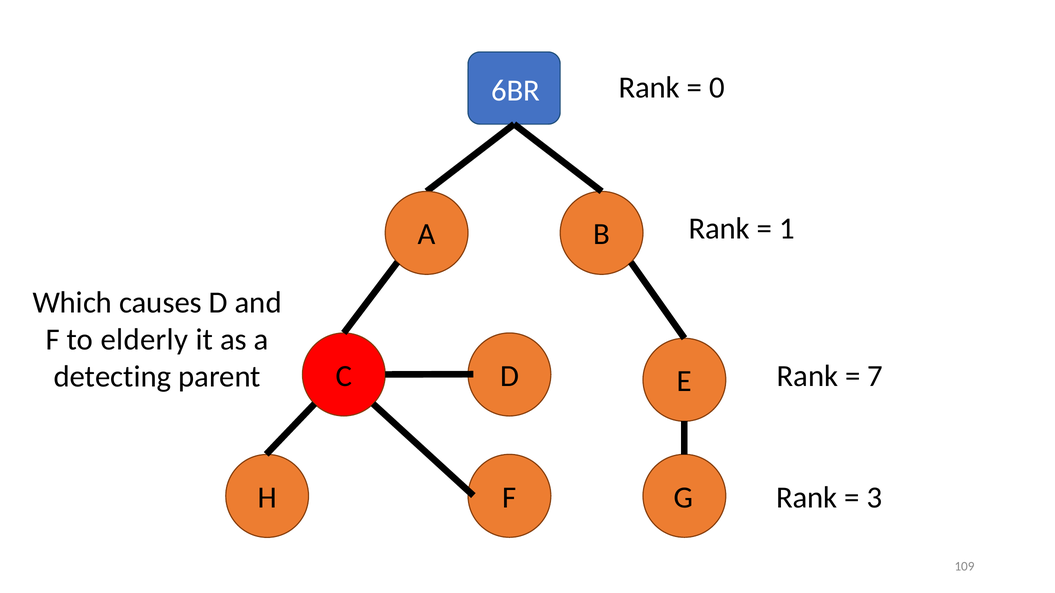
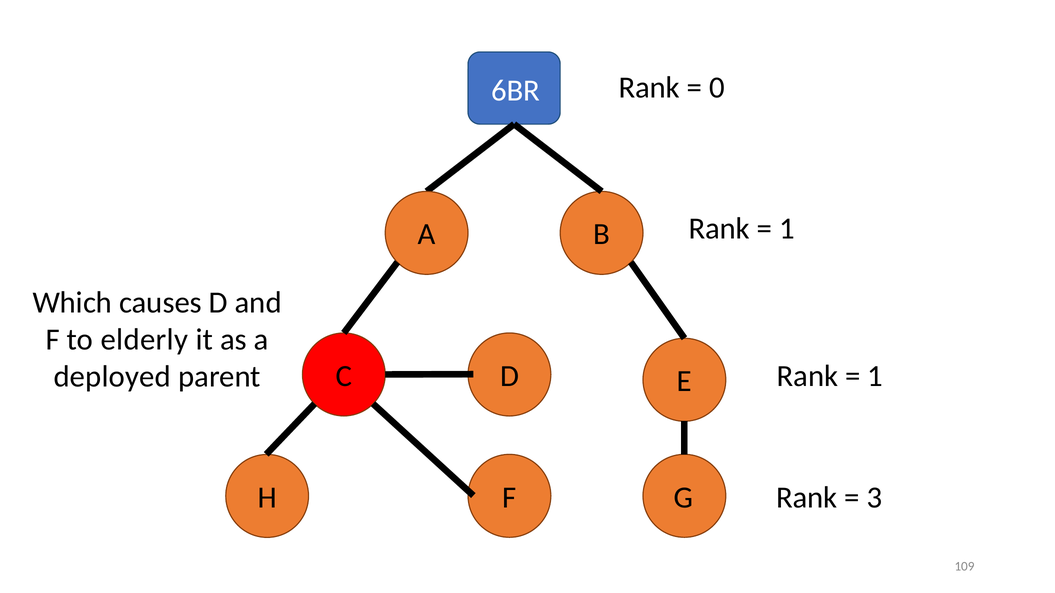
7: 7 -> 1 (875, 377)
detecting: detecting -> deployed (112, 377)
